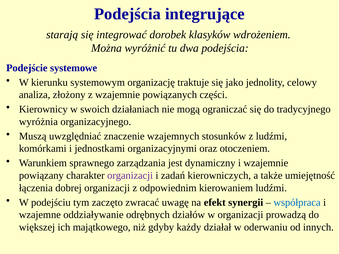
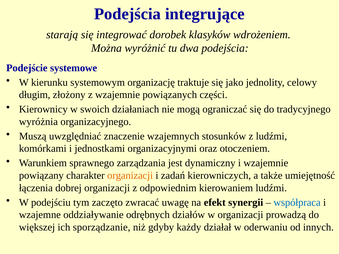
analiza: analiza -> długim (35, 95)
organizacji colour: purple -> orange (130, 176)
majątkowego: majątkowego -> sporządzanie (102, 227)
